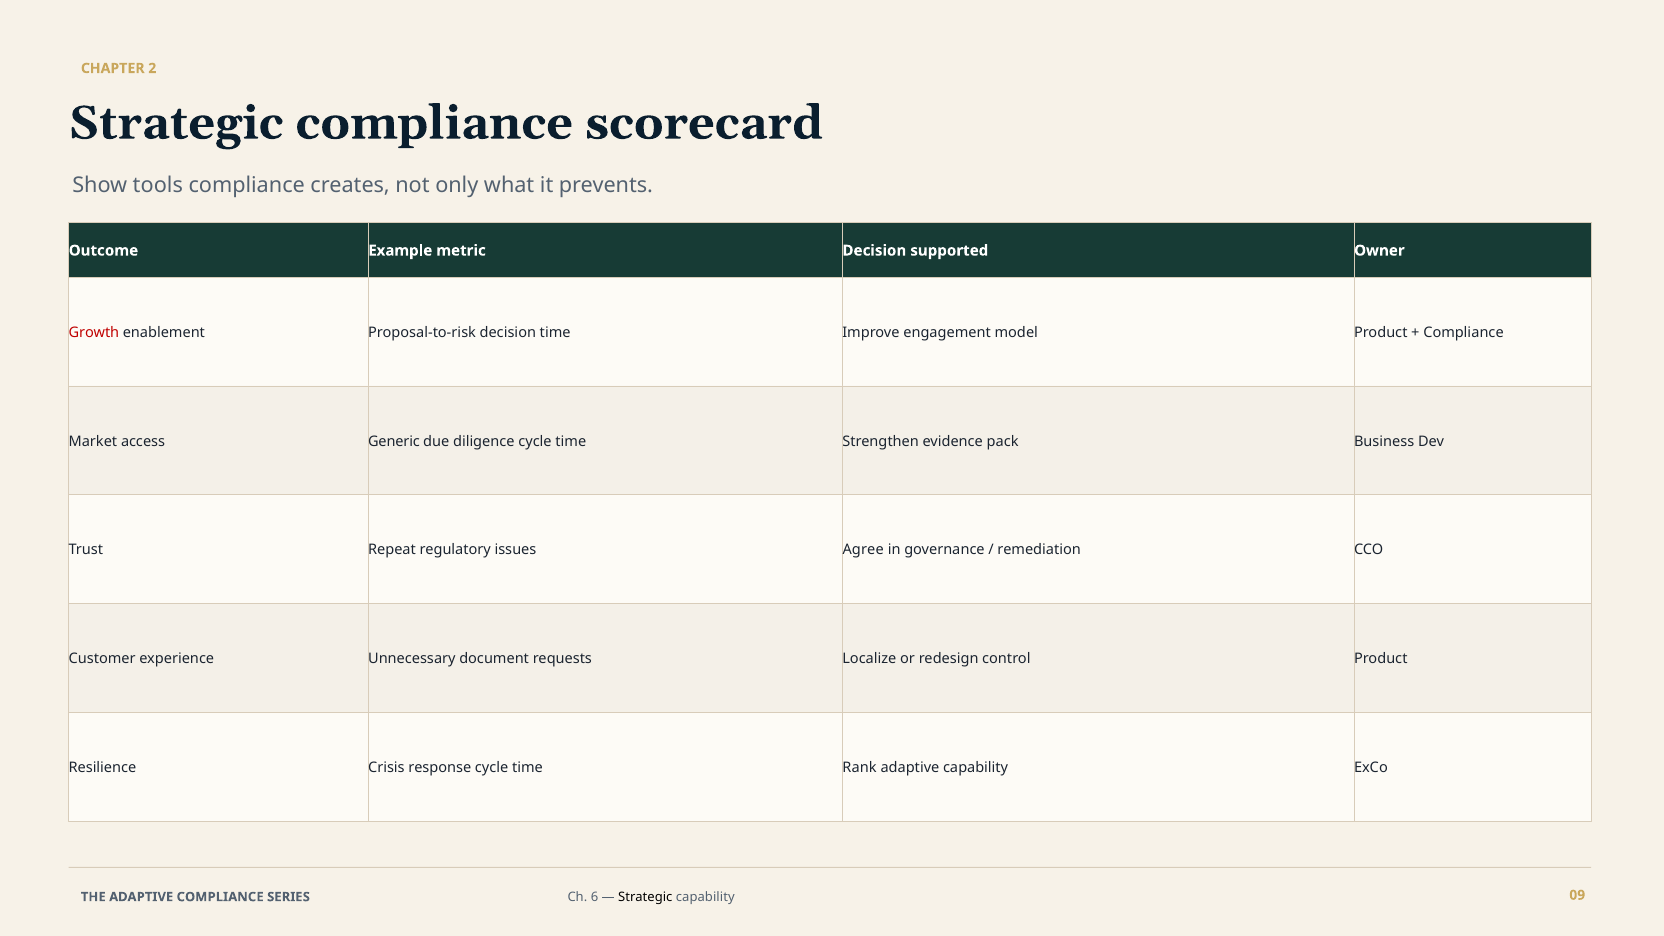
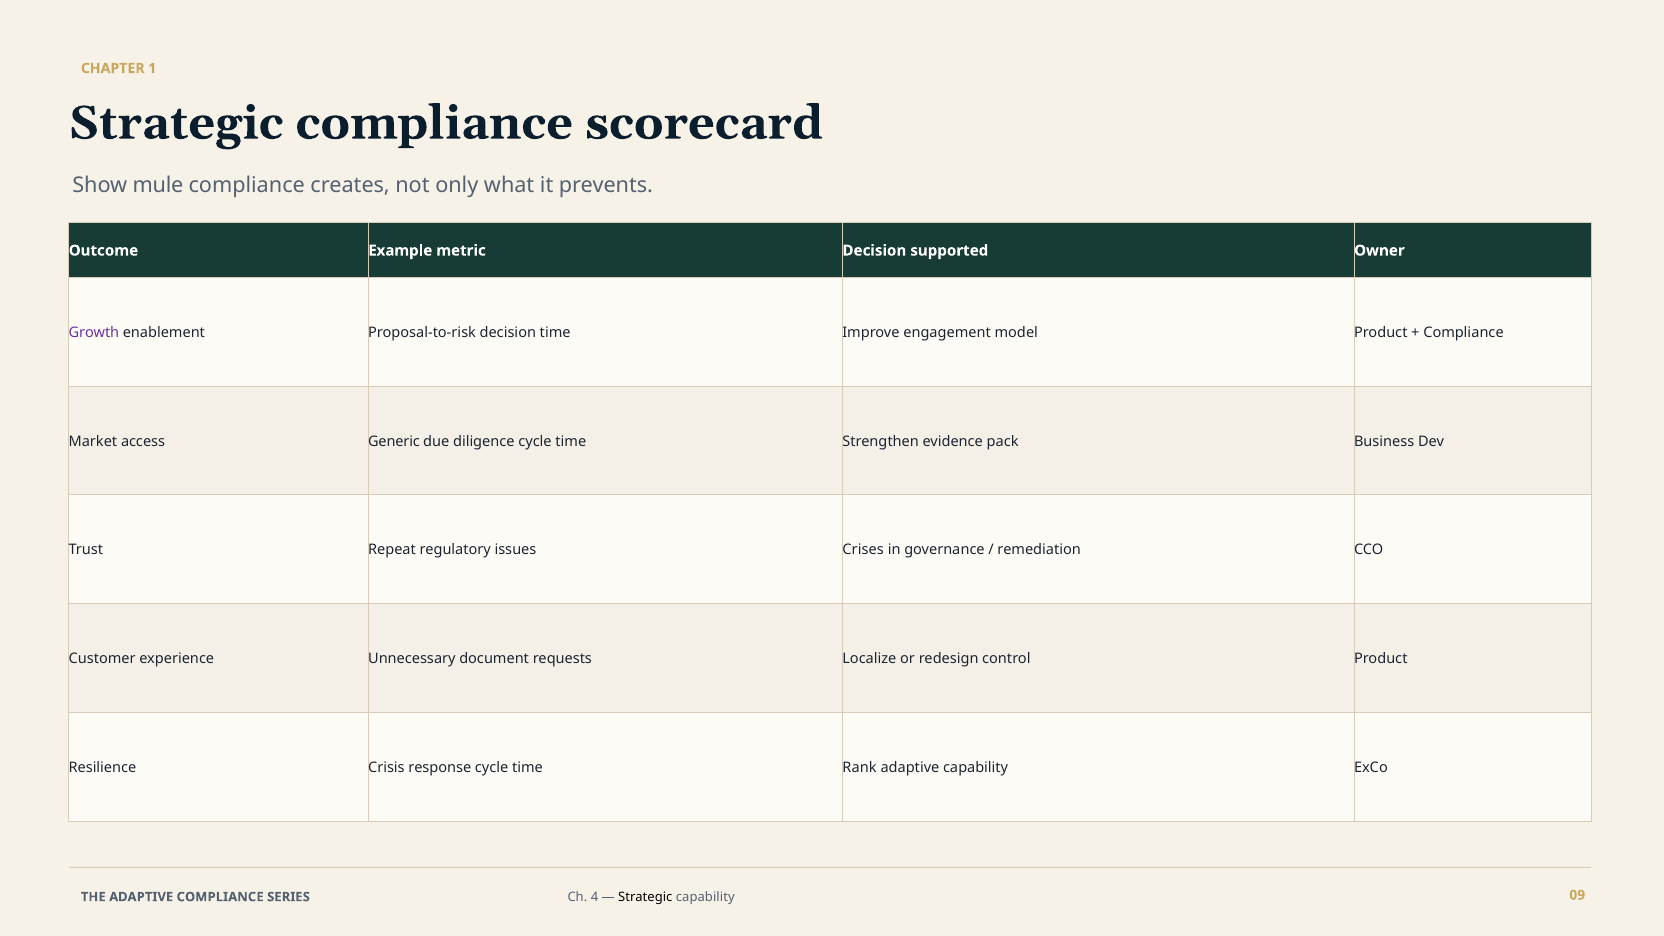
2: 2 -> 1 (152, 68)
tools: tools -> mule (158, 186)
Growth colour: red -> purple (94, 333)
Agree: Agree -> Crises (863, 550)
6: 6 -> 4 (595, 897)
